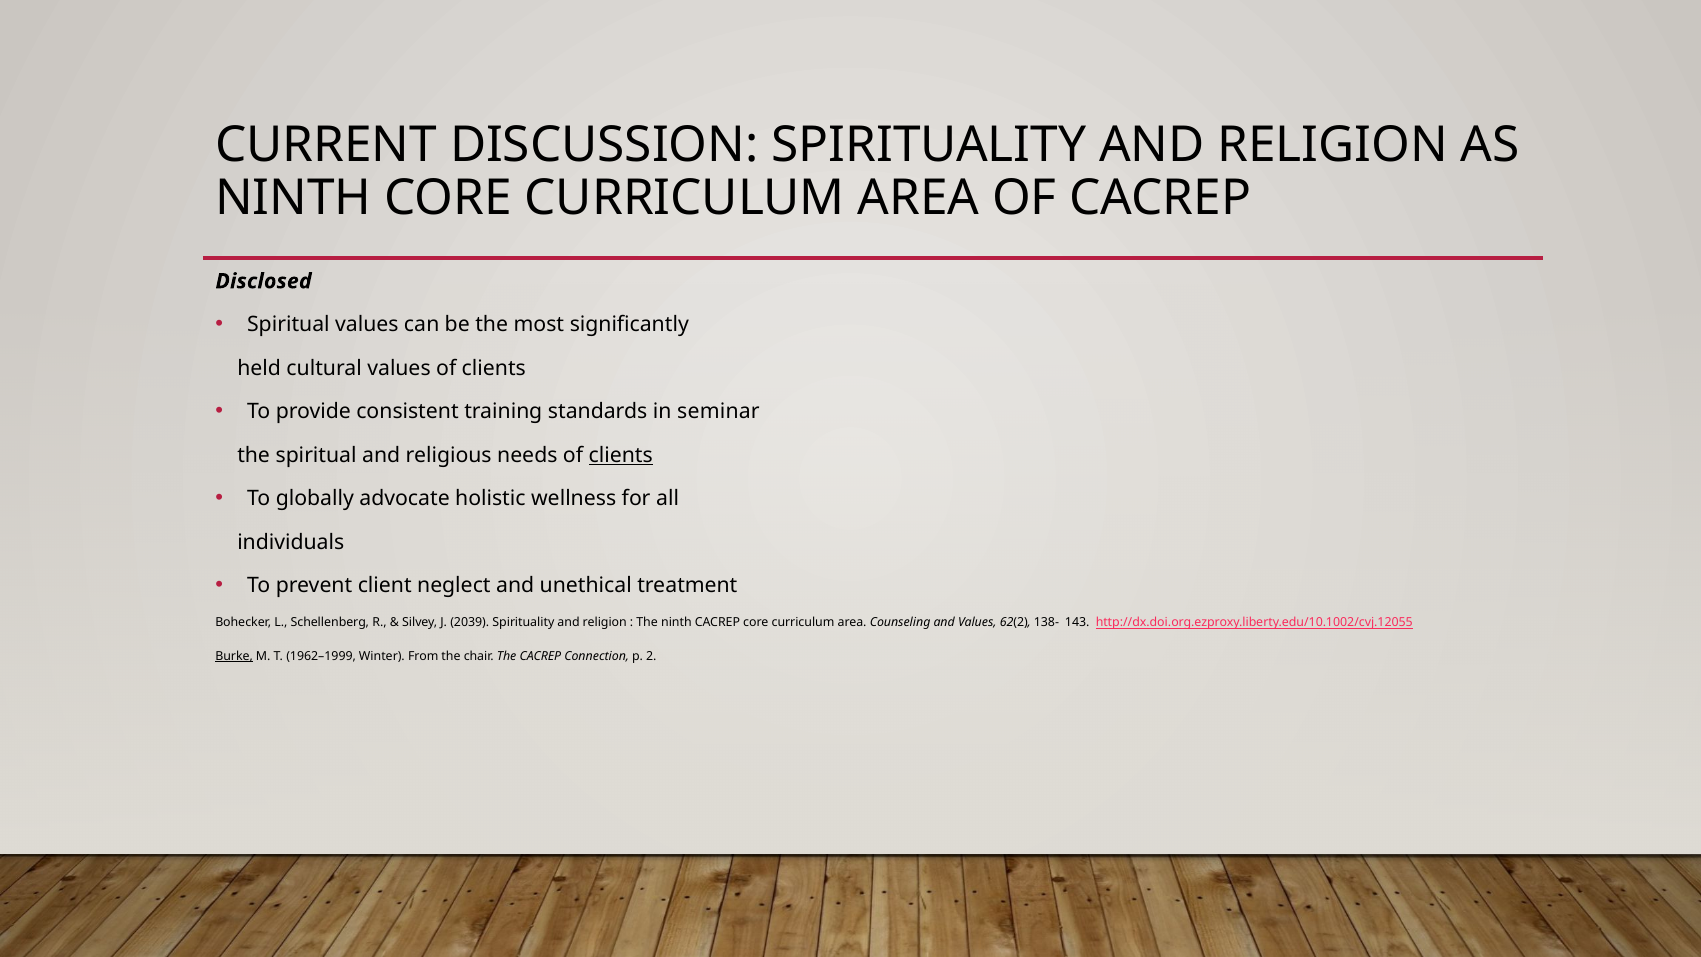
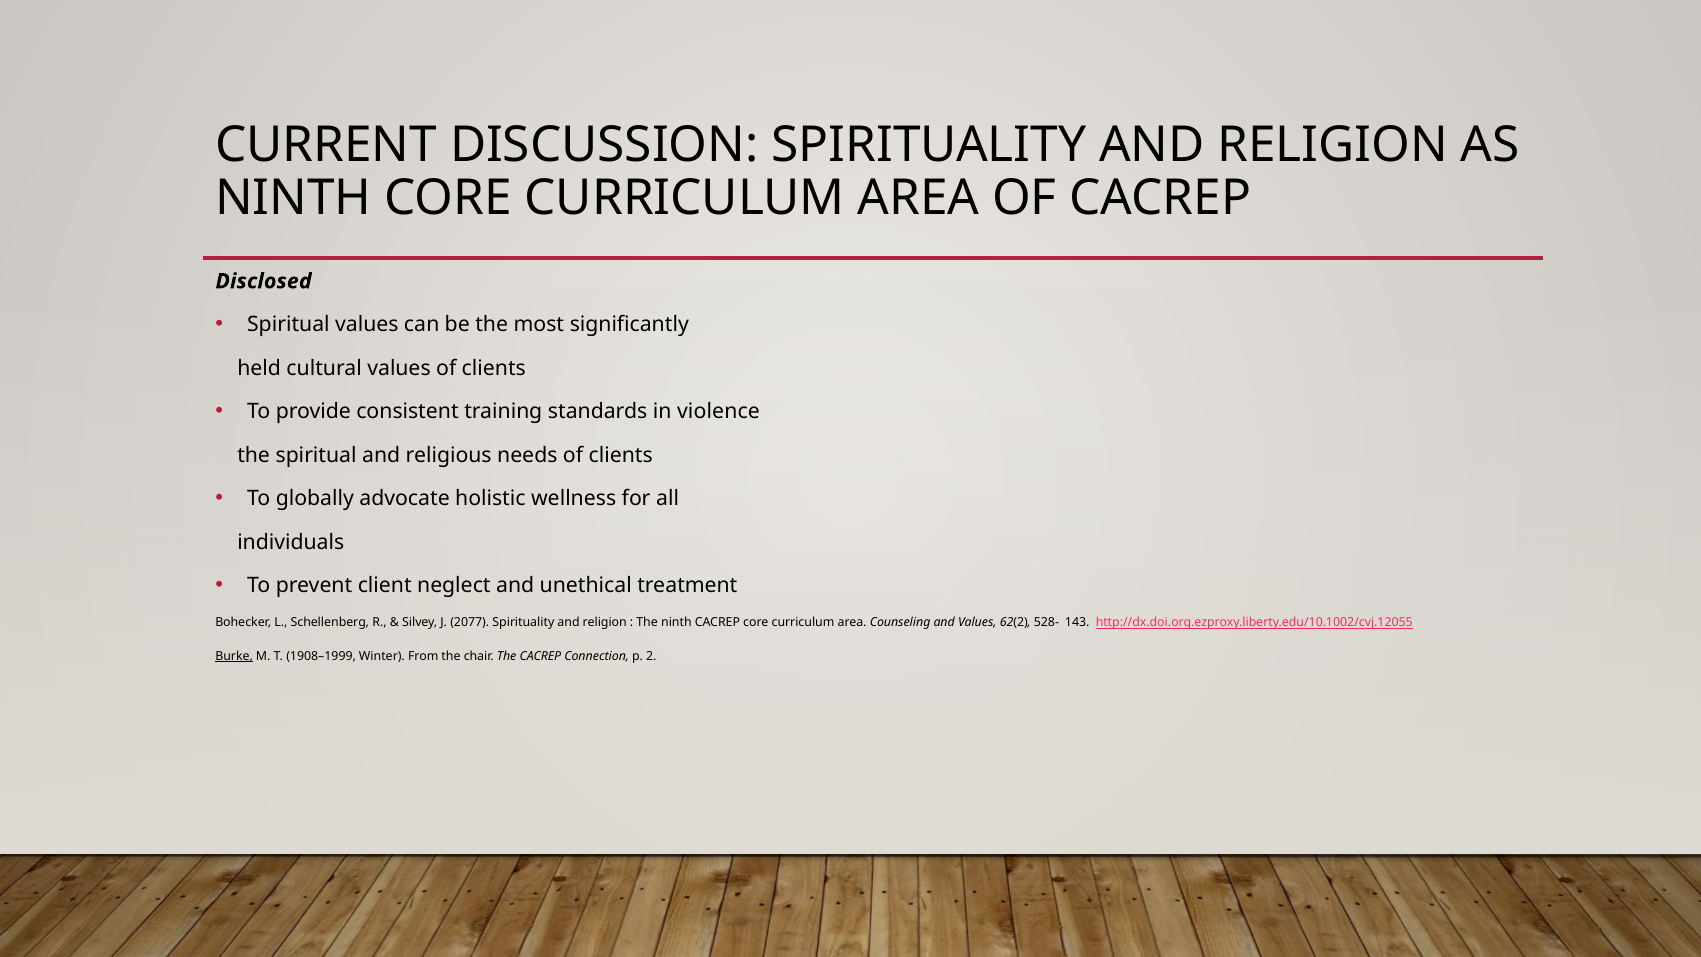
seminar: seminar -> violence (718, 412)
clients underline: present -> none (621, 455)
2039: 2039 -> 2077 (470, 622)
138-: 138- -> 528- (1046, 622)
1962–1999: 1962–1999 -> 1908–1999 (321, 656)
